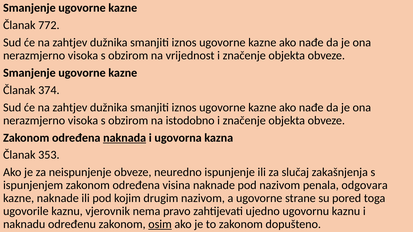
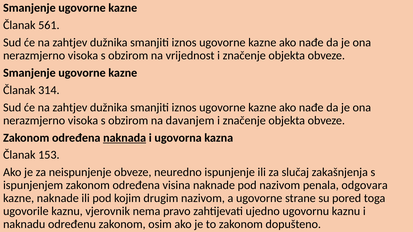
772: 772 -> 561 (49, 25)
374: 374 -> 314 (49, 90)
istodobno: istodobno -> davanjem (190, 121)
353: 353 -> 153 (49, 155)
osim underline: present -> none (160, 225)
